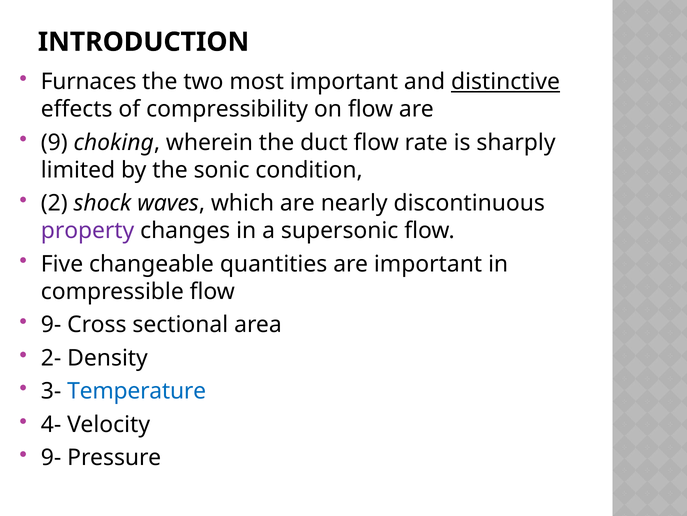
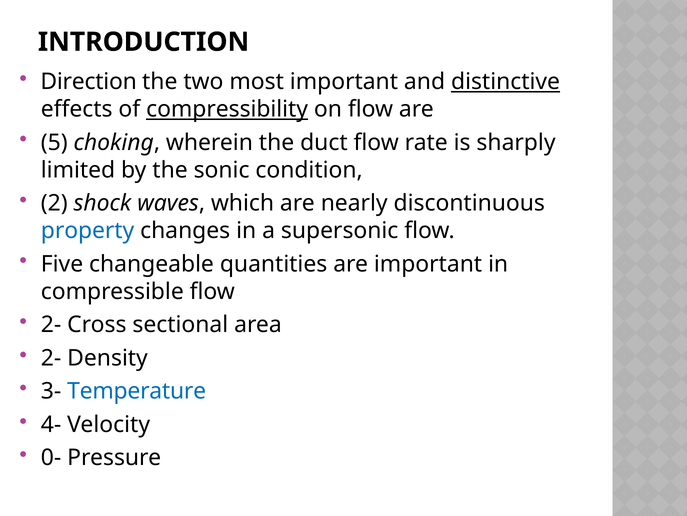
Furnaces: Furnaces -> Direction (89, 82)
compressibility underline: none -> present (227, 109)
9: 9 -> 5 (54, 142)
property colour: purple -> blue (88, 230)
9-: 9- -> 2- (51, 324)
9-: 9- -> 0- (51, 457)
